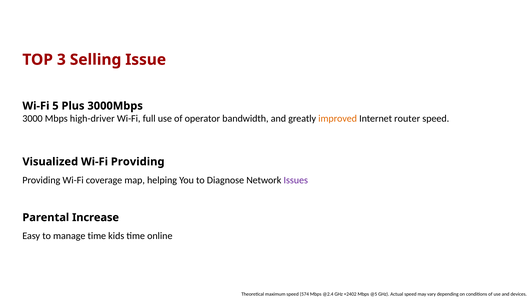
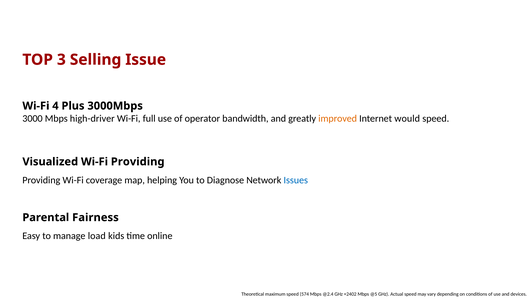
5: 5 -> 4 (55, 106)
router: router -> would (407, 119)
Issues colour: purple -> blue (296, 180)
Increase: Increase -> Fairness (95, 218)
manage time: time -> load (97, 236)
